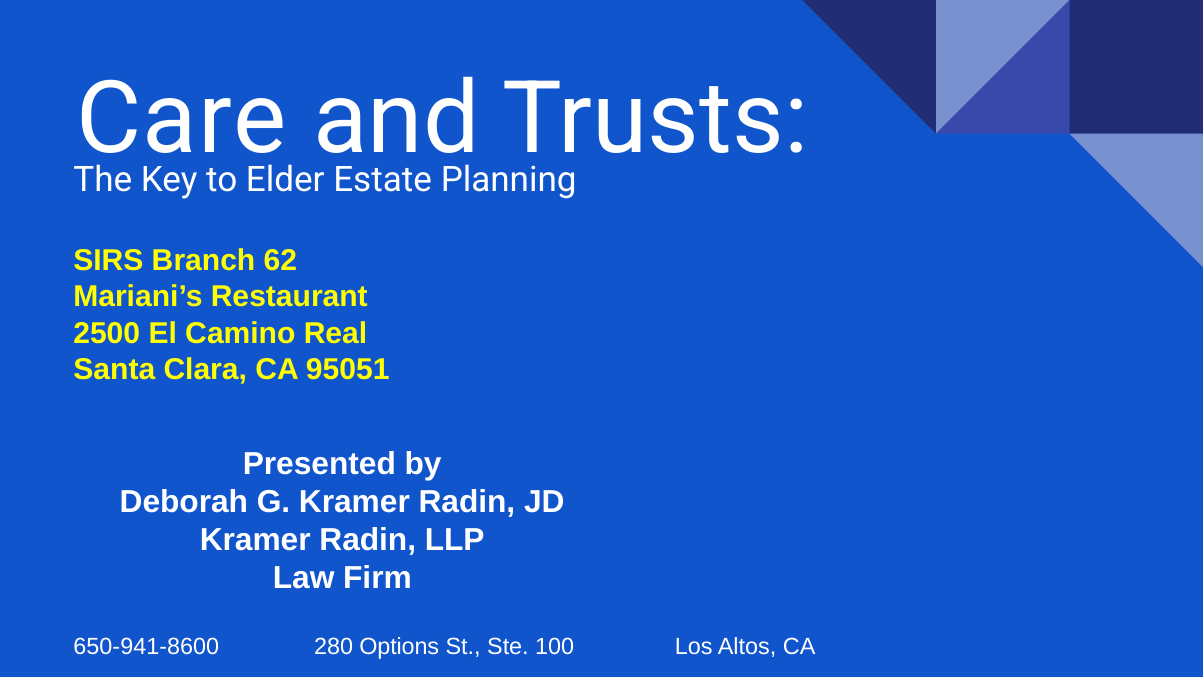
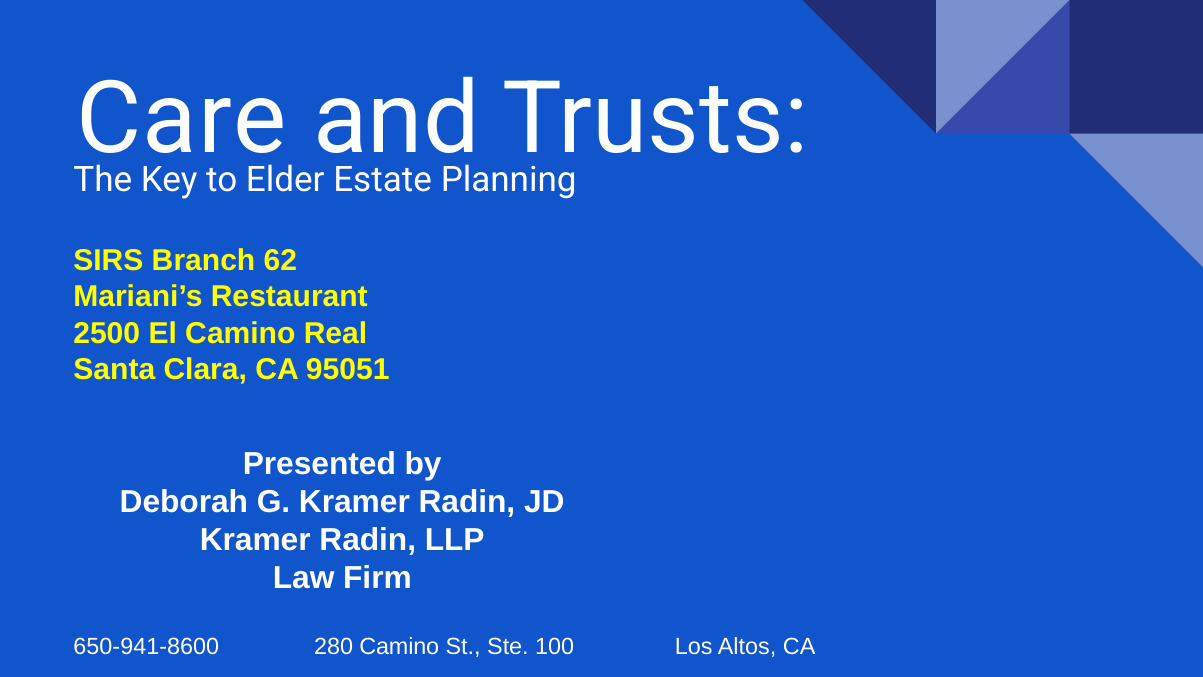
280 Options: Options -> Camino (399, 647)
